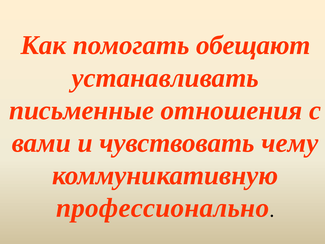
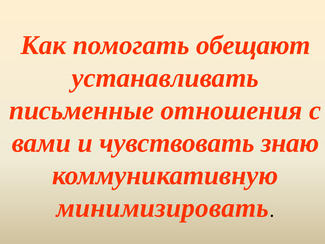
чему: чему -> знаю (290, 143)
профессионально: профессионально -> минимизировать (163, 208)
